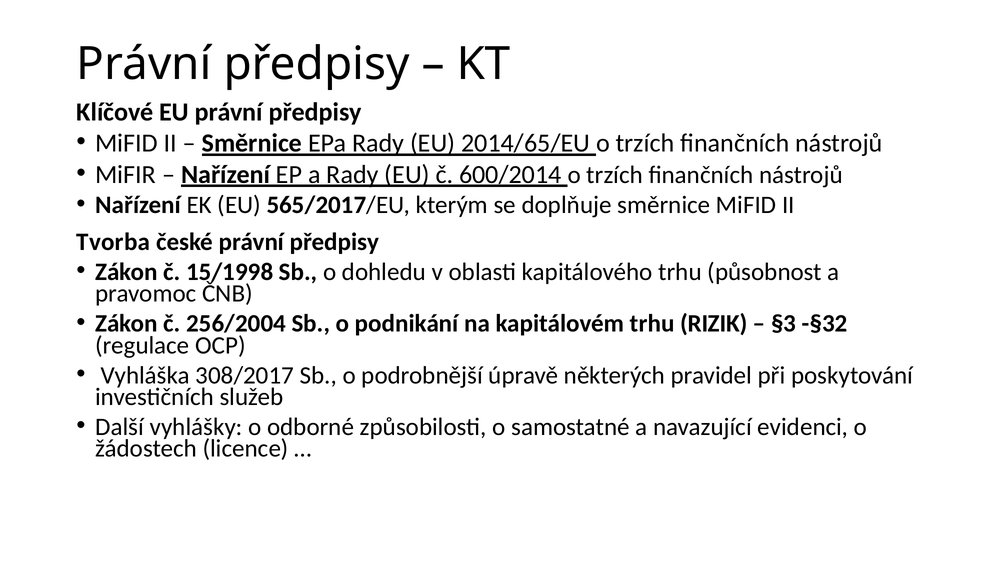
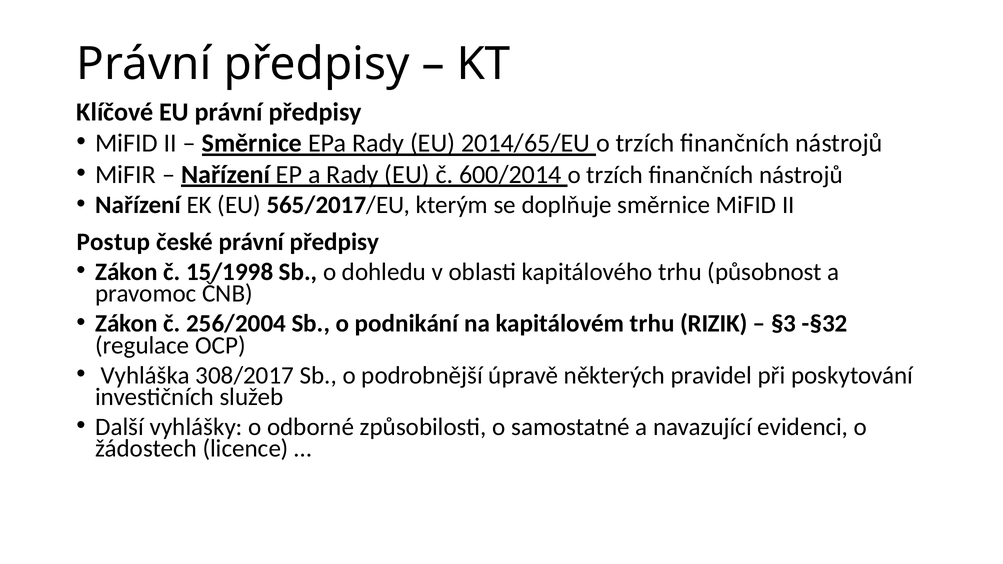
Tvorba: Tvorba -> Postup (113, 242)
